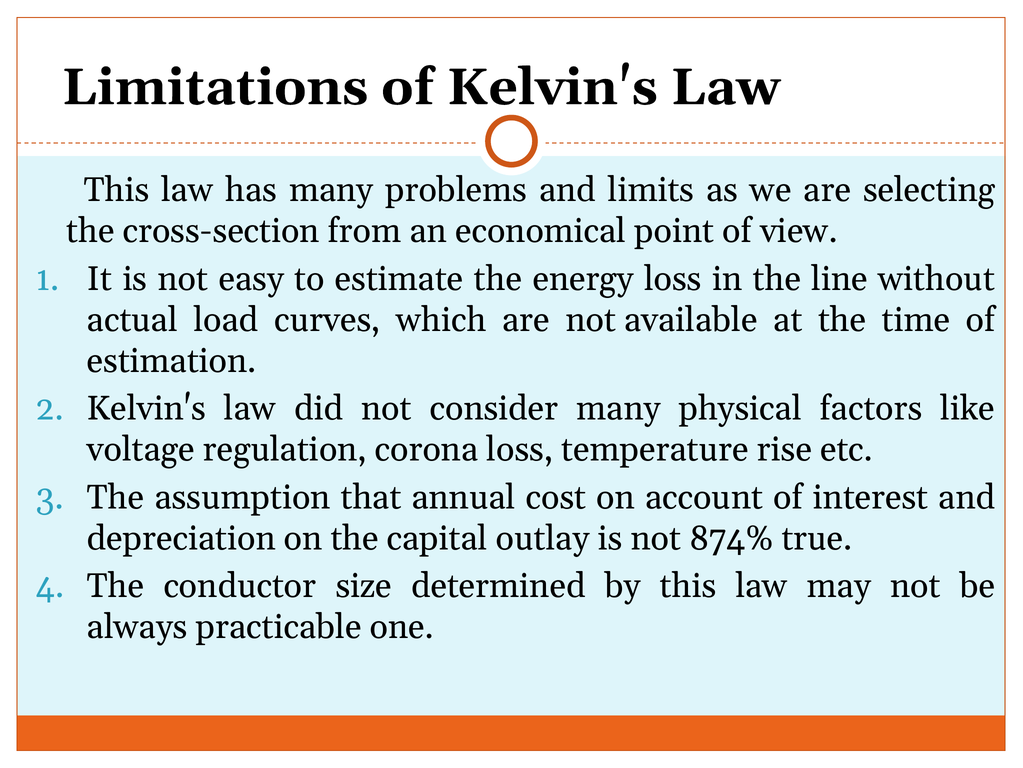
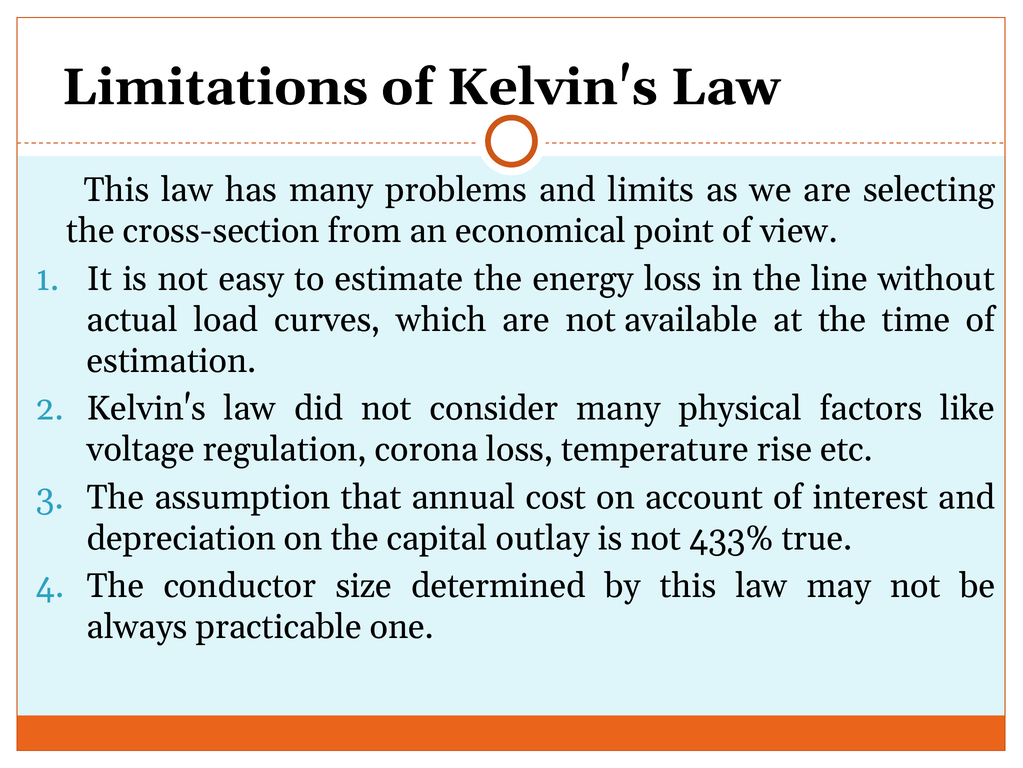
874%: 874% -> 433% (731, 538)
